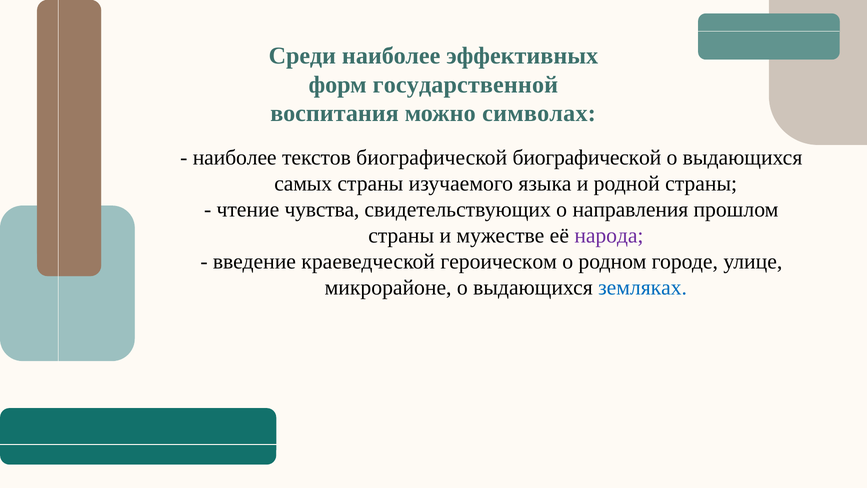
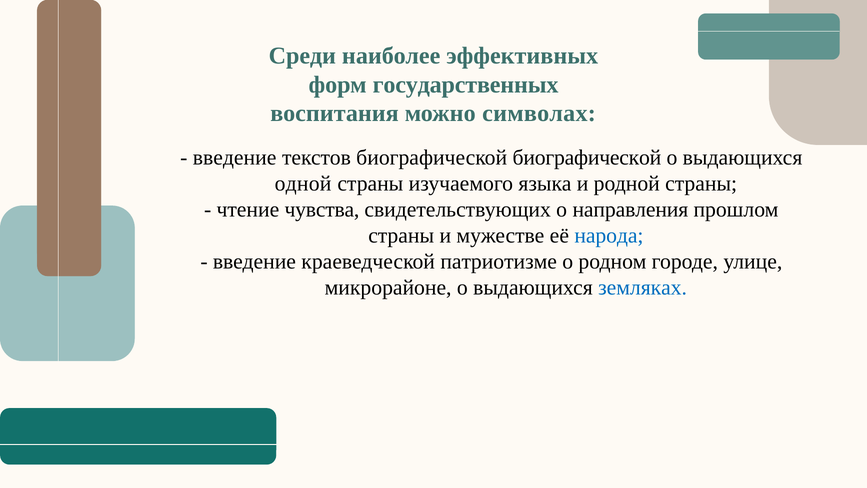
государственной: государственной -> государственных (466, 85)
наиболее: наиболее -> введение (235, 157)
самых: самых -> одной (303, 183)
народа colour: purple -> blue (609, 235)
героическом: героическом -> патриотизме (499, 261)
